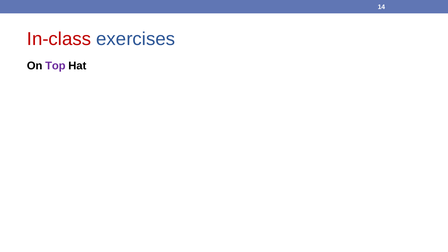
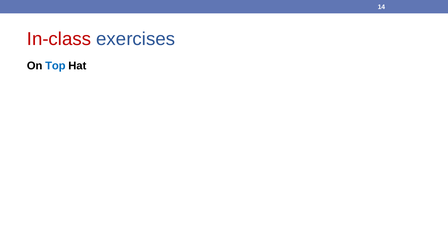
Top colour: purple -> blue (55, 66)
